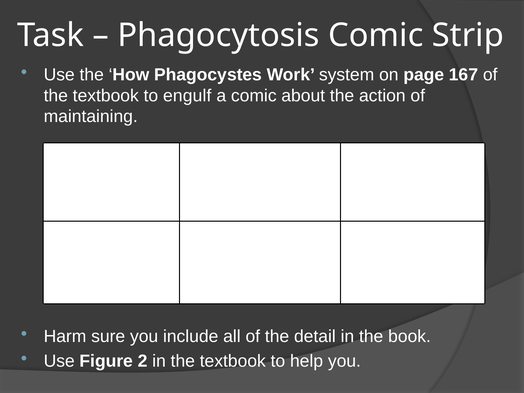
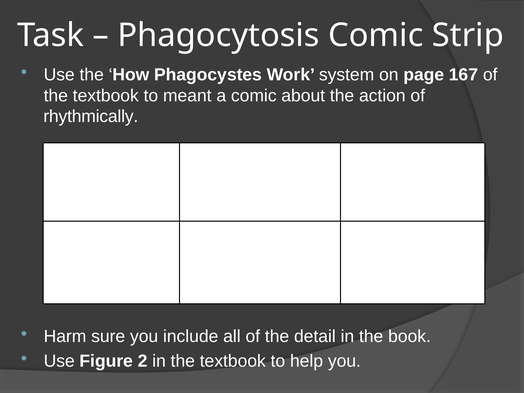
engulf: engulf -> meant (187, 96)
maintaining: maintaining -> rhythmically (91, 117)
